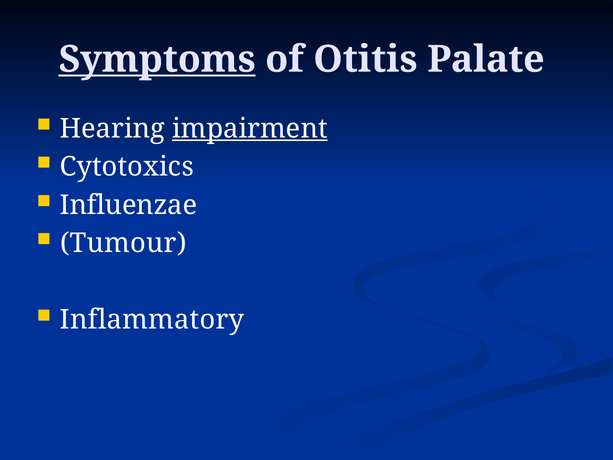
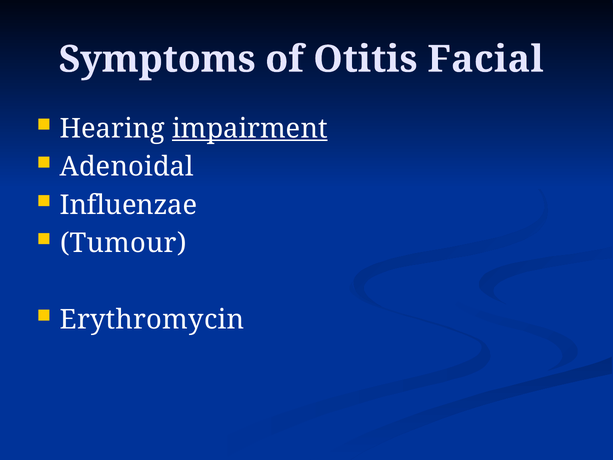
Symptoms underline: present -> none (157, 59)
Palate: Palate -> Facial (486, 59)
Cytotoxics: Cytotoxics -> Adenoidal (127, 167)
Inflammatory: Inflammatory -> Erythromycin (152, 319)
